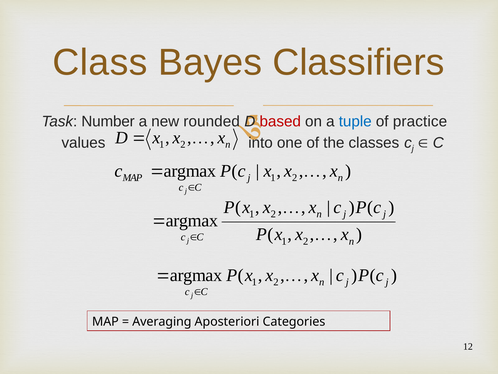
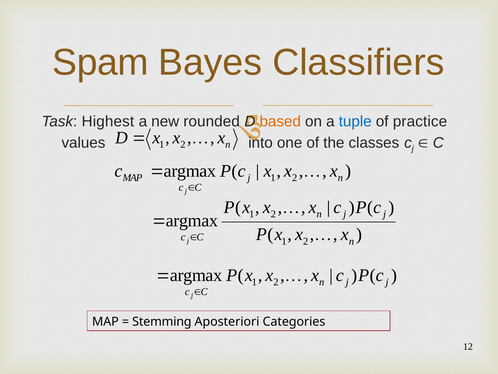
Class: Class -> Spam (100, 62)
Number: Number -> Highest (108, 121)
based colour: red -> orange (280, 121)
Averaging: Averaging -> Stemming (162, 321)
